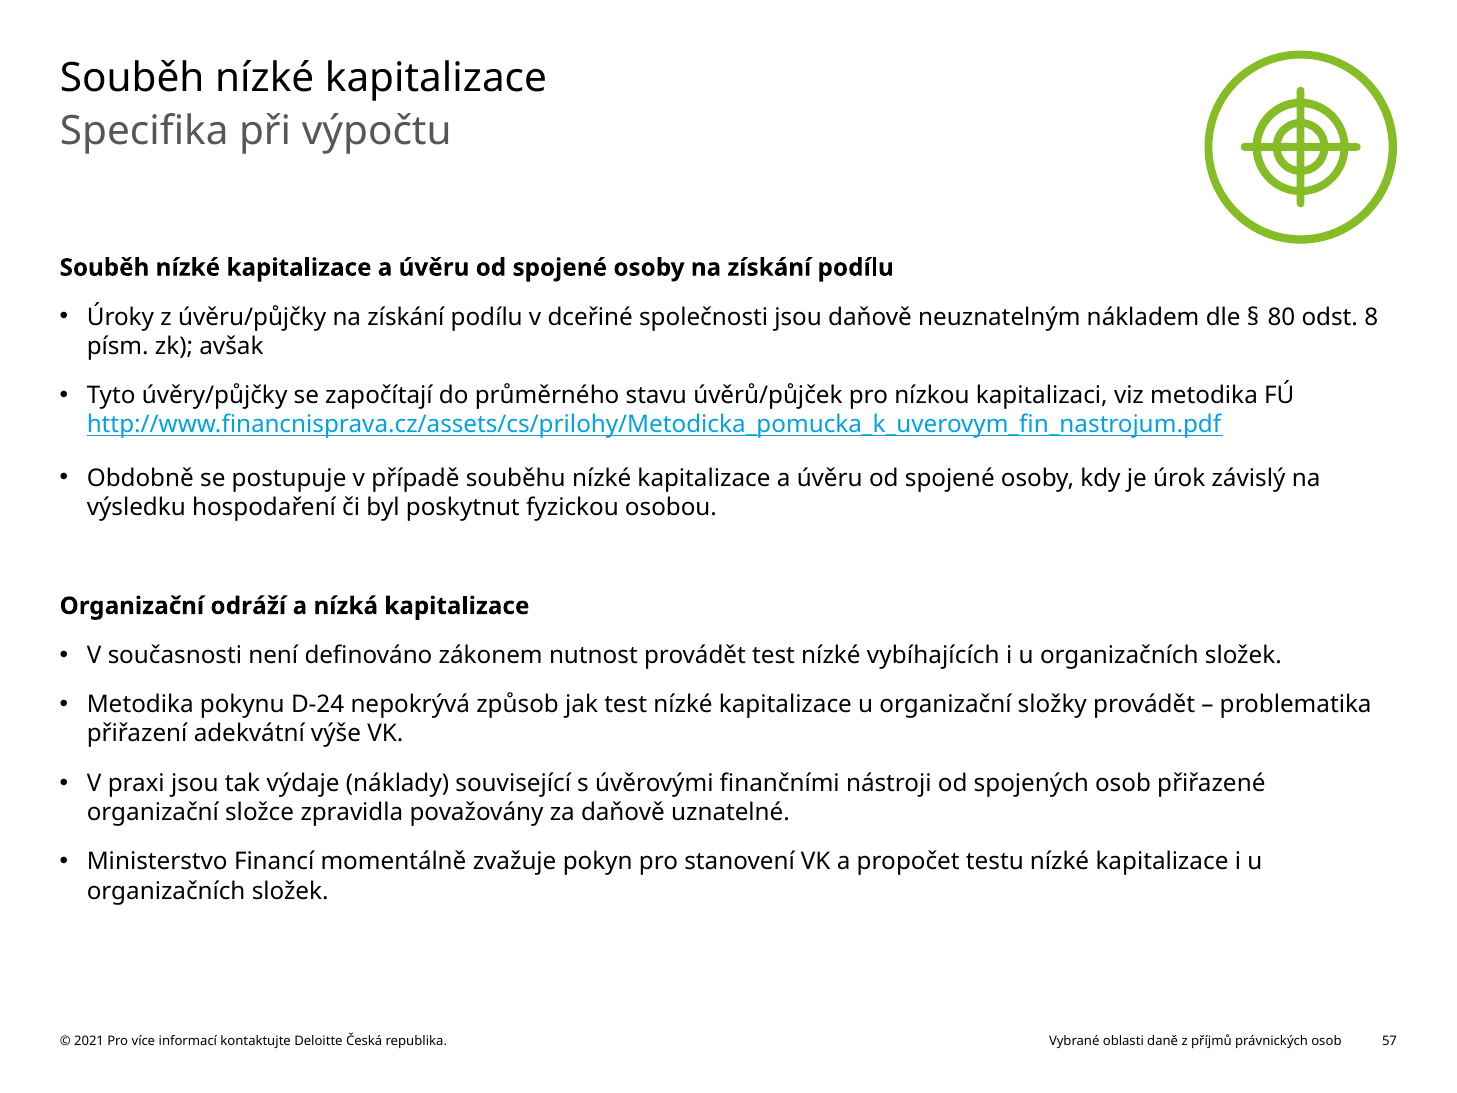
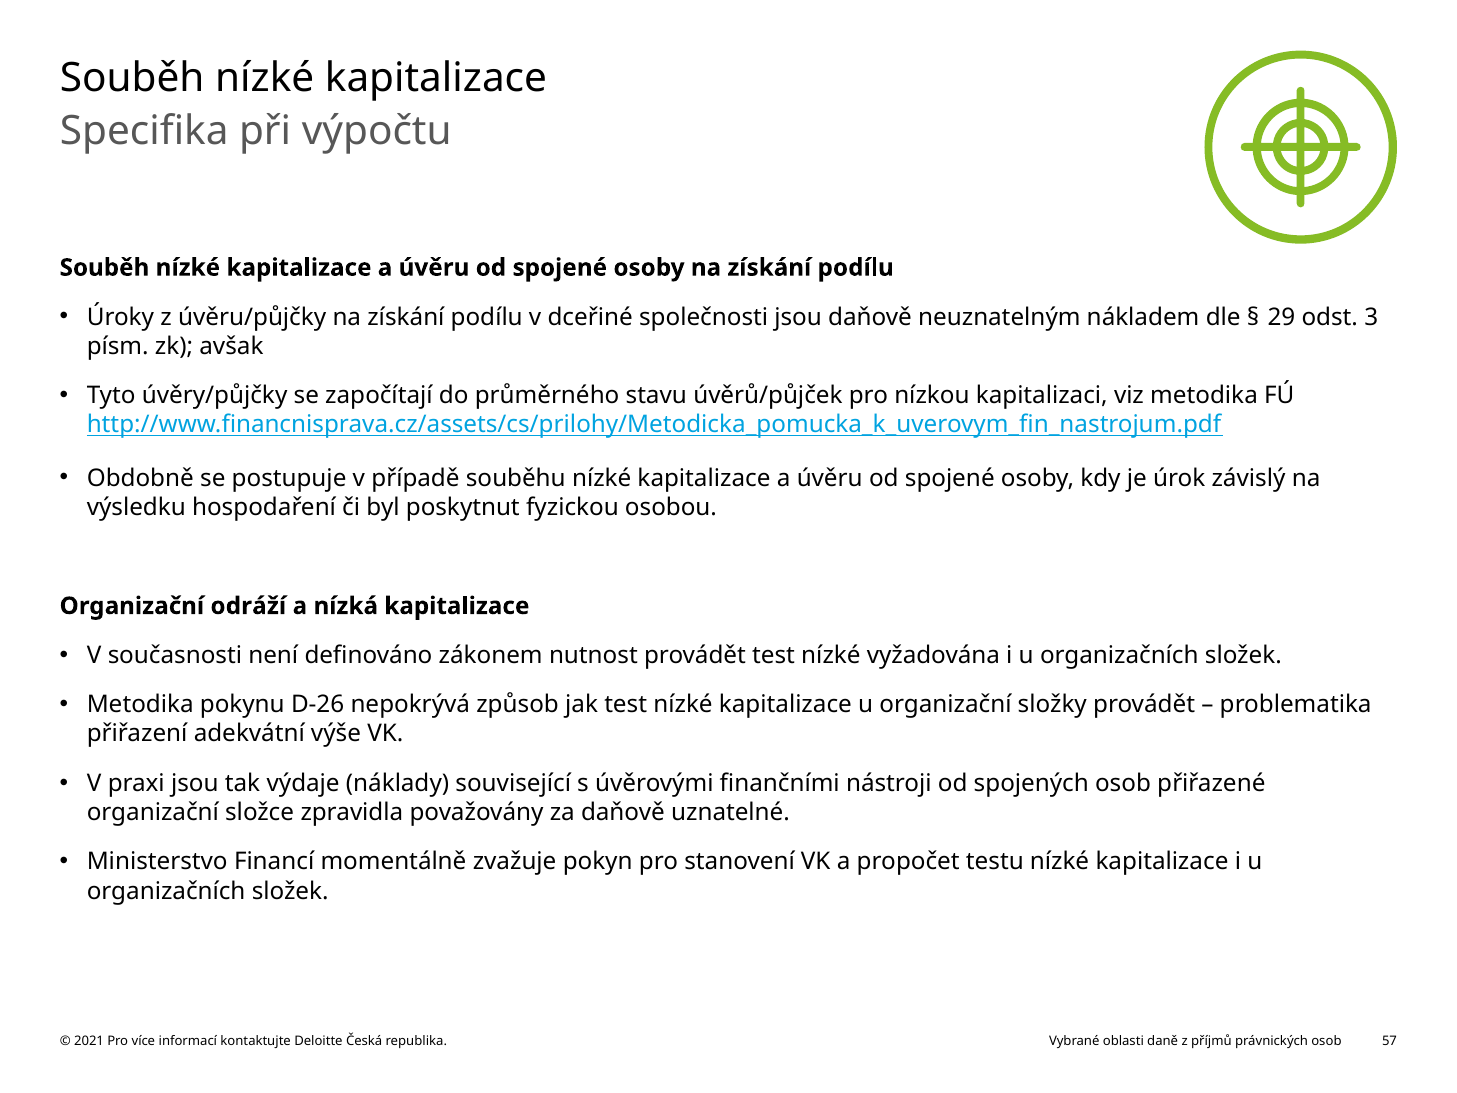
80: 80 -> 29 (1281, 317)
8: 8 -> 3 (1371, 317)
vybíhajících: vybíhajících -> vyžadována (933, 655)
D-24: D-24 -> D-26 (318, 705)
